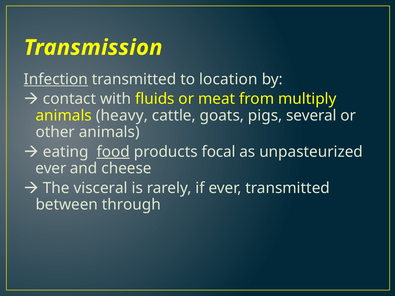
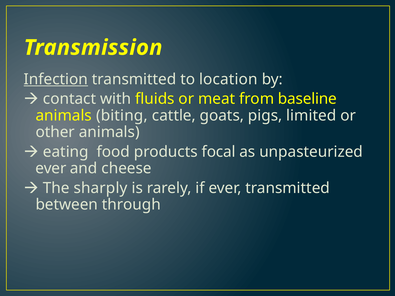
multiply: multiply -> baseline (307, 99)
heavy: heavy -> biting (122, 116)
several: several -> limited (311, 116)
food underline: present -> none (113, 152)
visceral: visceral -> sharply (101, 188)
